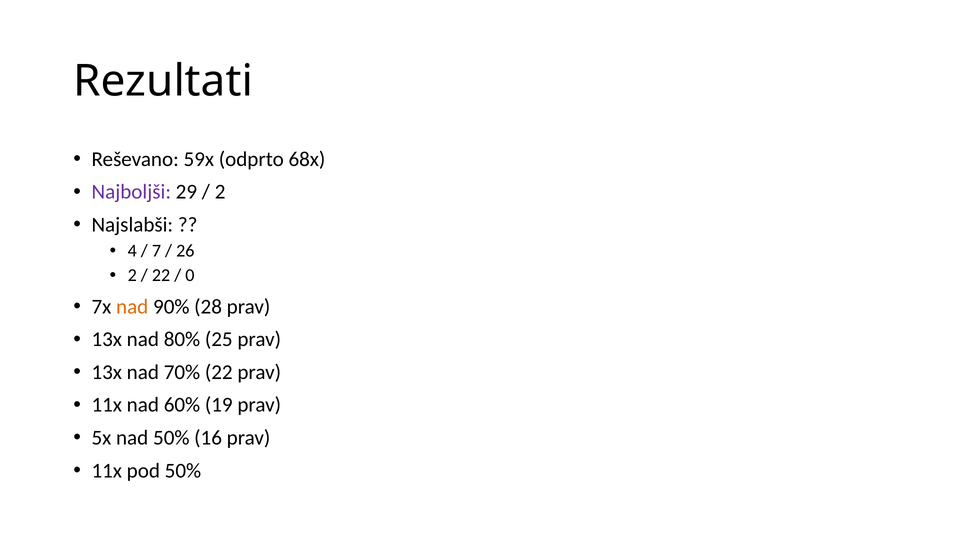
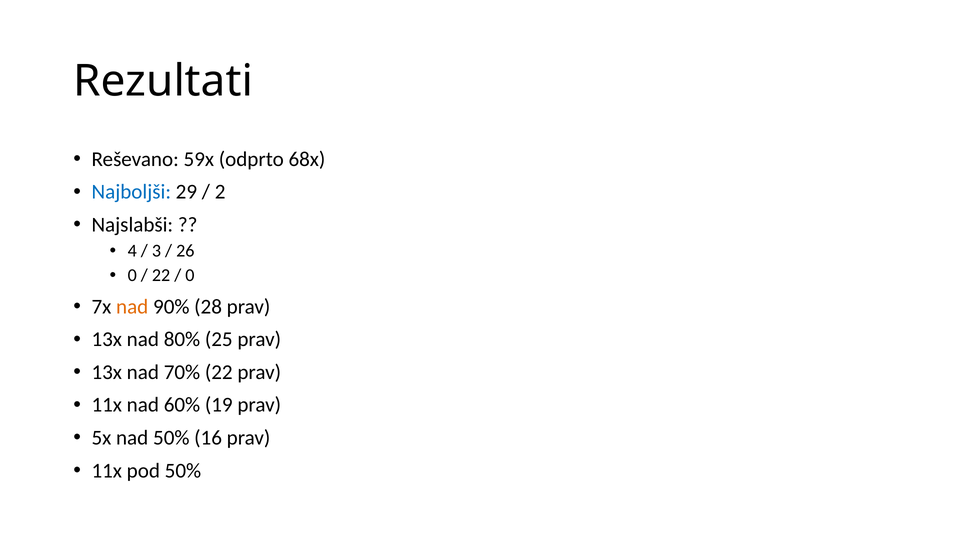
Najboljši colour: purple -> blue (131, 192)
7: 7 -> 3 (156, 251)
2: 2 -> 0 (132, 276)
